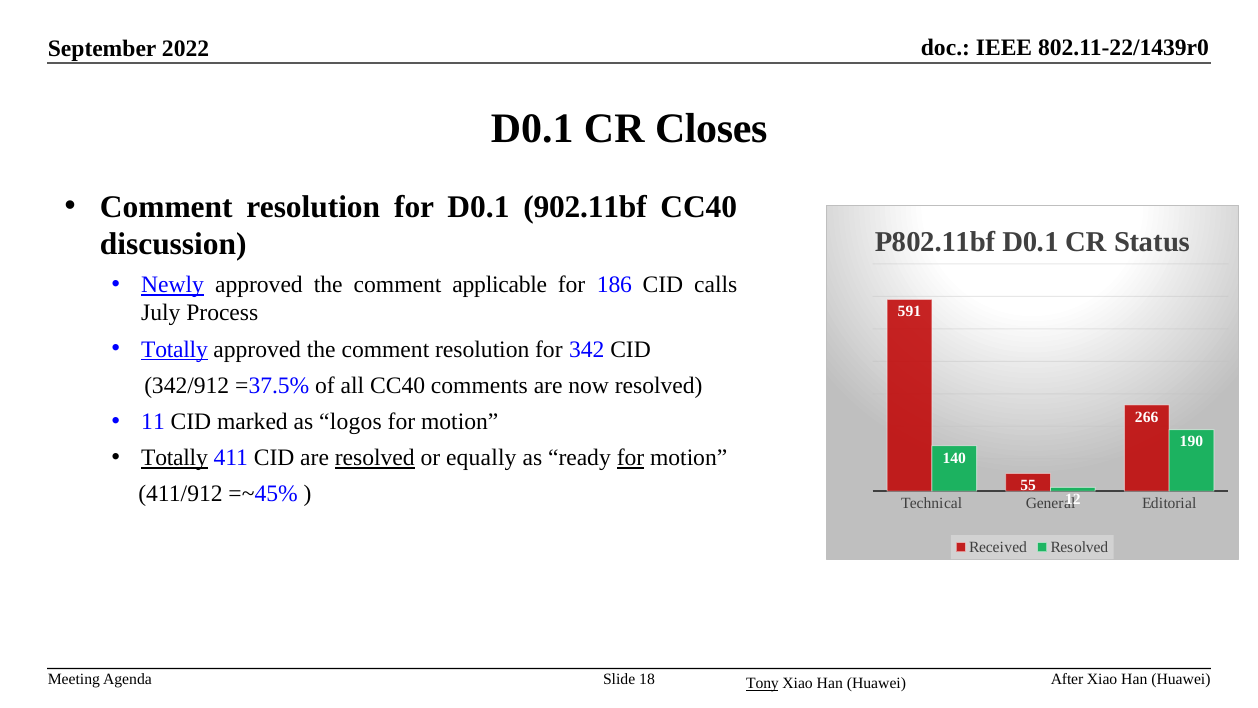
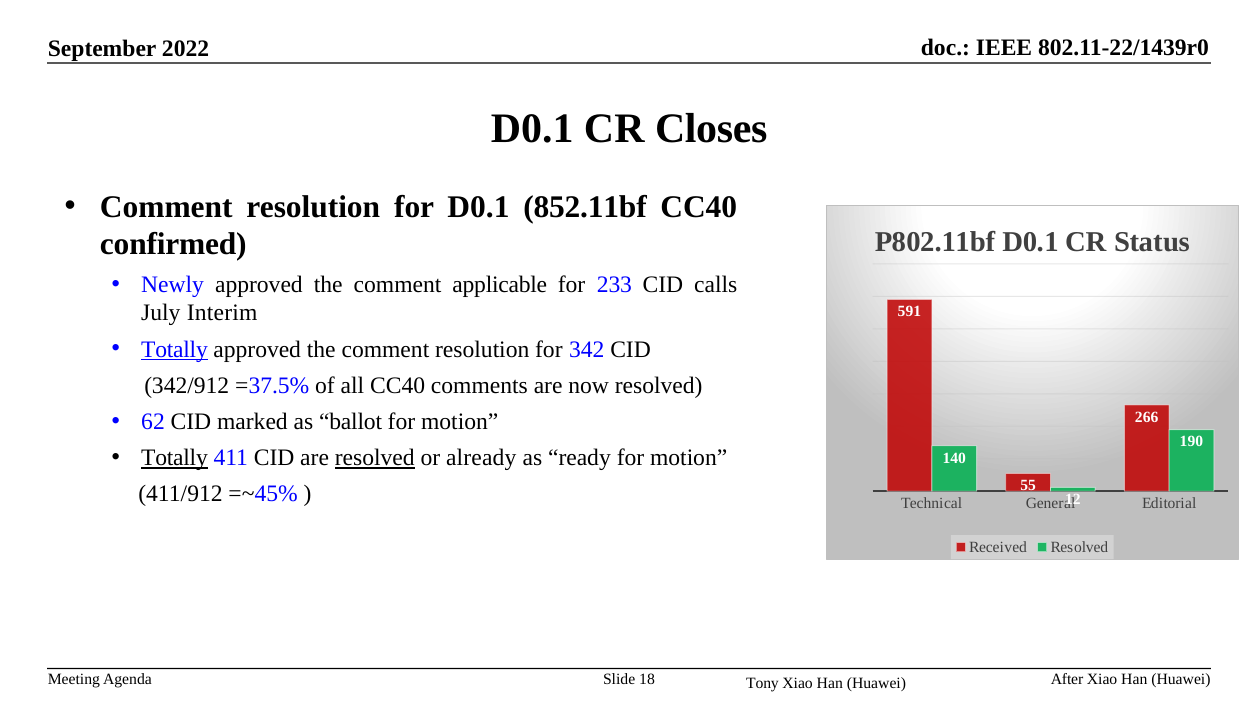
902.11bf: 902.11bf -> 852.11bf (585, 207)
discussion: discussion -> confirmed (173, 244)
Newly underline: present -> none (173, 285)
186: 186 -> 233 (614, 285)
Process: Process -> Interim (222, 313)
11: 11 -> 62 (153, 422)
logos: logos -> ballot (351, 422)
equally: equally -> already (481, 458)
for underline: present -> none (630, 458)
Tony underline: present -> none (762, 683)
